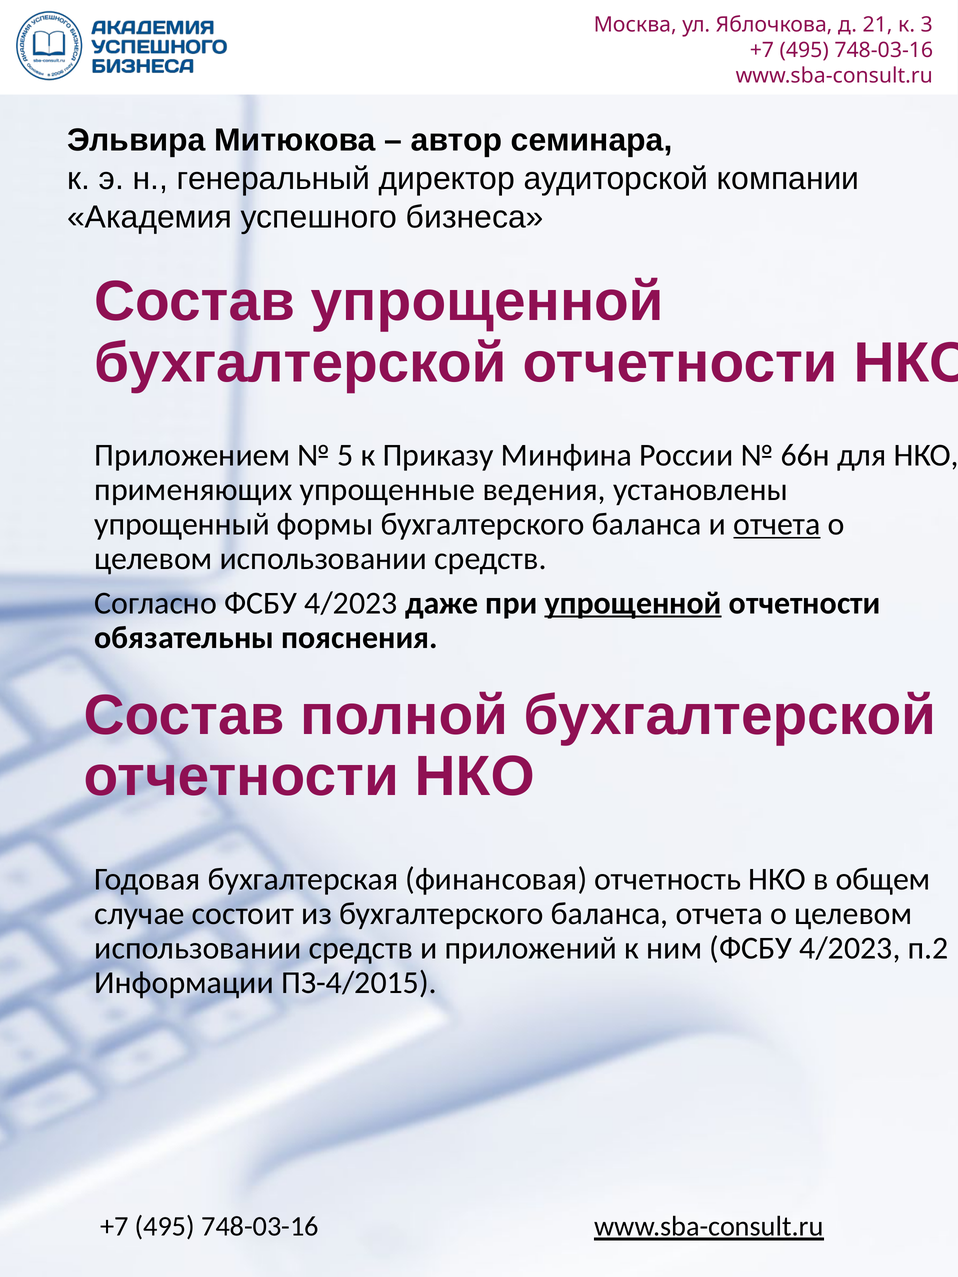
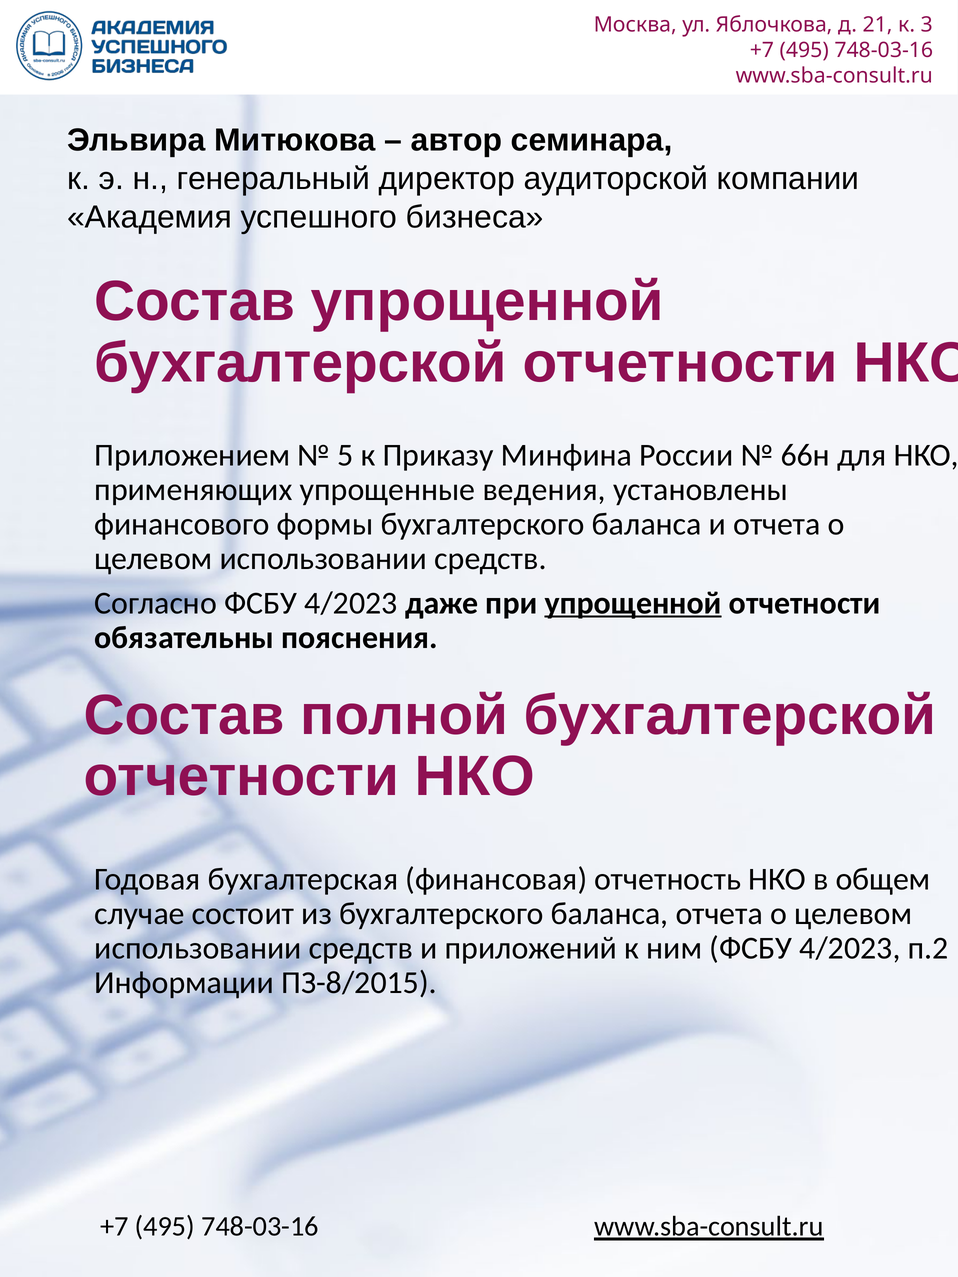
упрощенный: упрощенный -> финансового (182, 524)
отчета underline: present -> none (777, 524)
ПЗ-4/2015: ПЗ-4/2015 -> ПЗ-8/2015 (359, 983)
